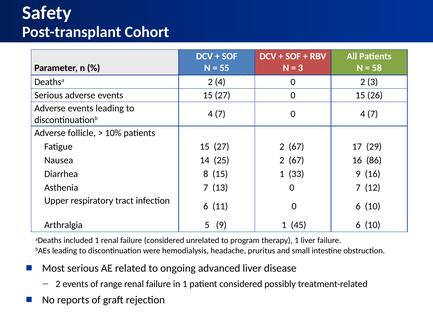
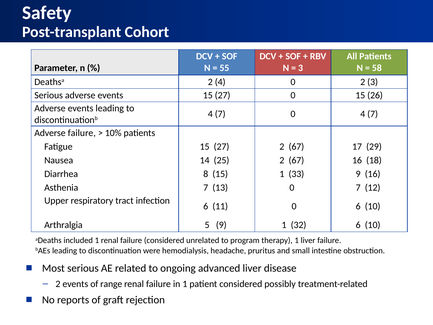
Adverse follicle: follicle -> failure (82, 133)
86: 86 -> 18 (374, 160)
45: 45 -> 32 (299, 225)
